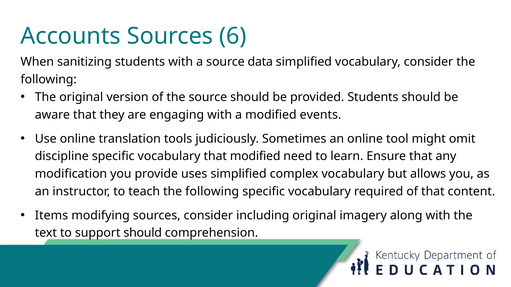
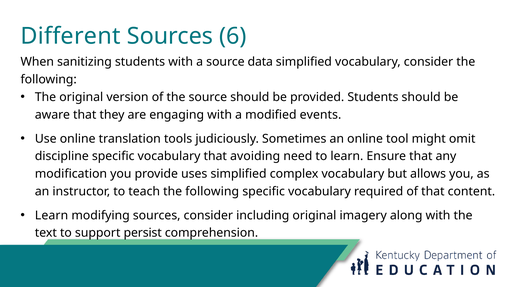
Accounts: Accounts -> Different (70, 36)
that modified: modified -> avoiding (255, 156)
Items: Items -> Learn (52, 216)
support should: should -> persist (143, 233)
